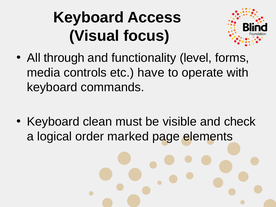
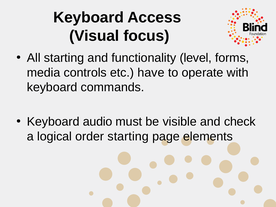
All through: through -> starting (64, 58)
clean: clean -> audio (98, 122)
order marked: marked -> starting (128, 136)
